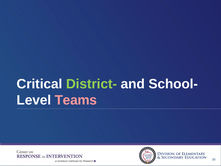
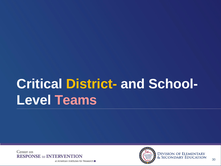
District- colour: light green -> yellow (92, 84)
